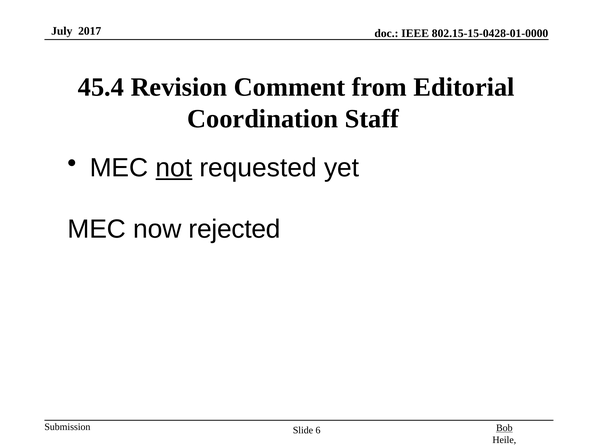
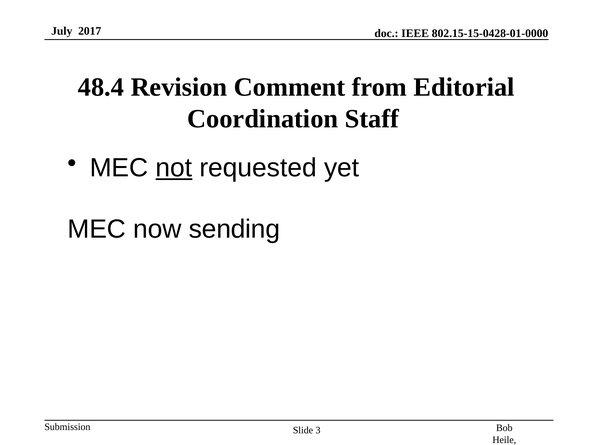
45.4: 45.4 -> 48.4 (101, 87)
rejected: rejected -> sending (235, 229)
Bob underline: present -> none (504, 428)
6: 6 -> 3 (318, 430)
